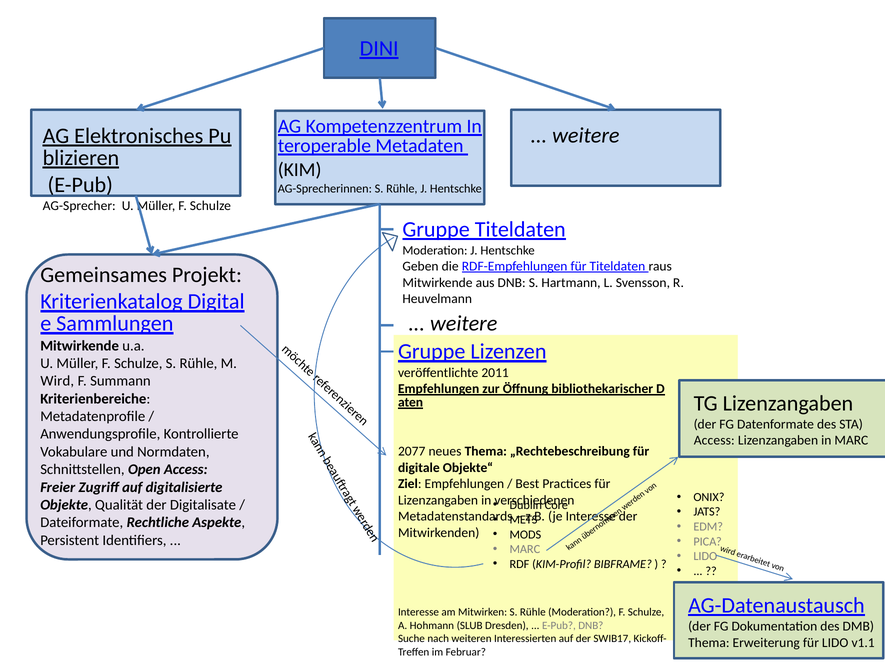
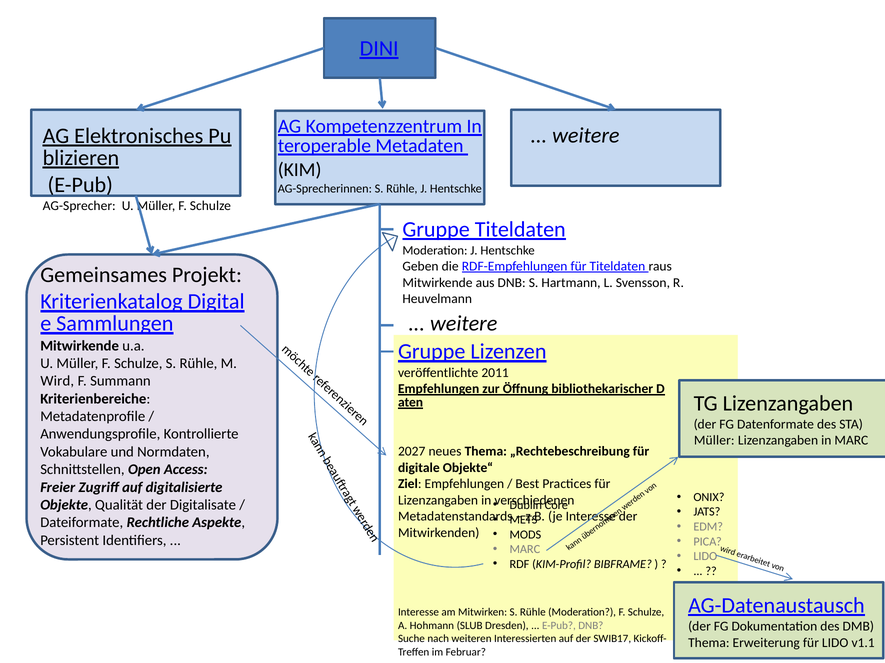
Access: Access -> Müller (714, 441)
2077: 2077 -> 2027 (412, 452)
